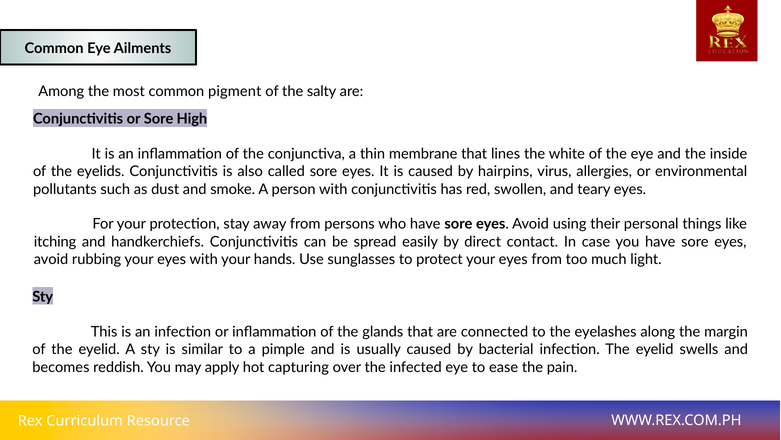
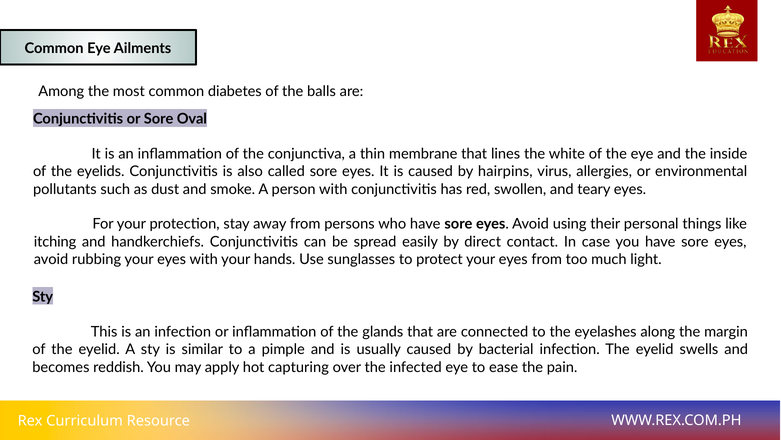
pigment: pigment -> diabetes (235, 91)
salty: salty -> balls (321, 91)
High: High -> Oval (192, 119)
